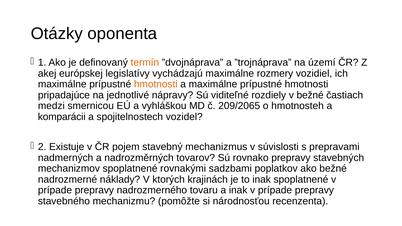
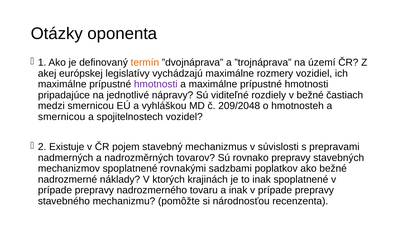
hmotnosti colour: orange -> purple (156, 84)
209/2065: 209/2065 -> 209/2048 (239, 106)
komparácii: komparácii -> smernicou (62, 117)
